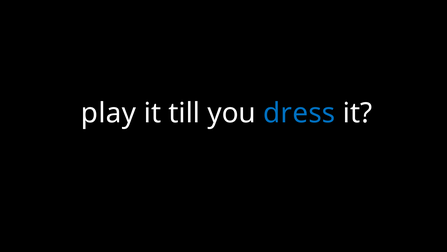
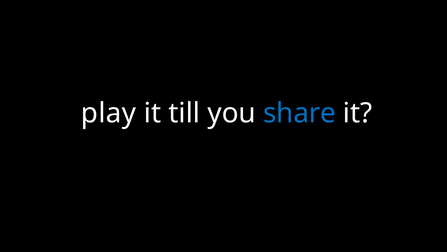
dress: dress -> share (300, 113)
